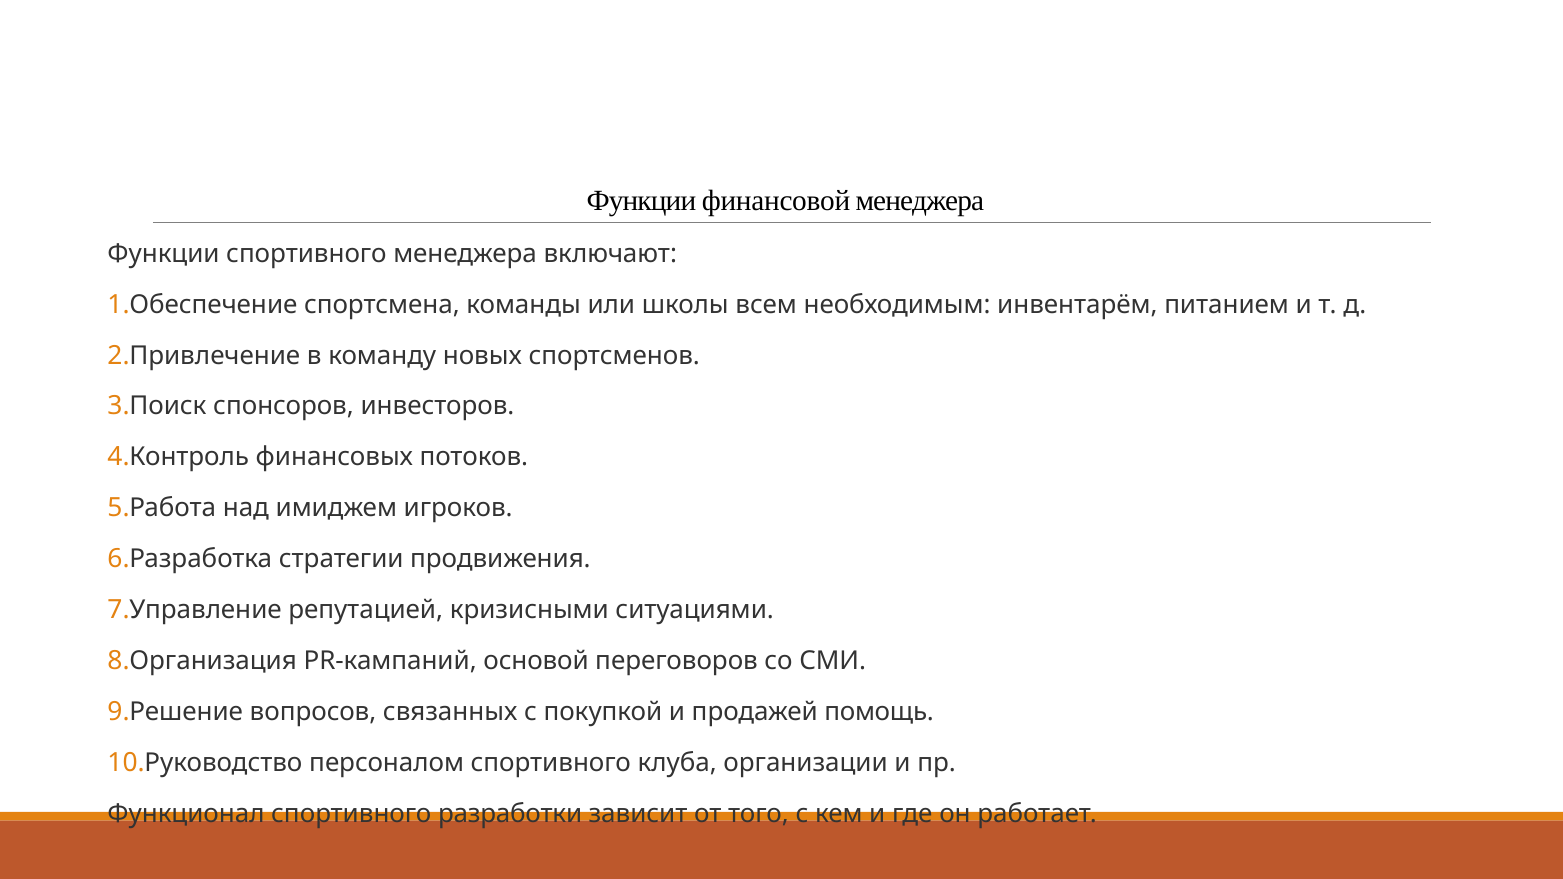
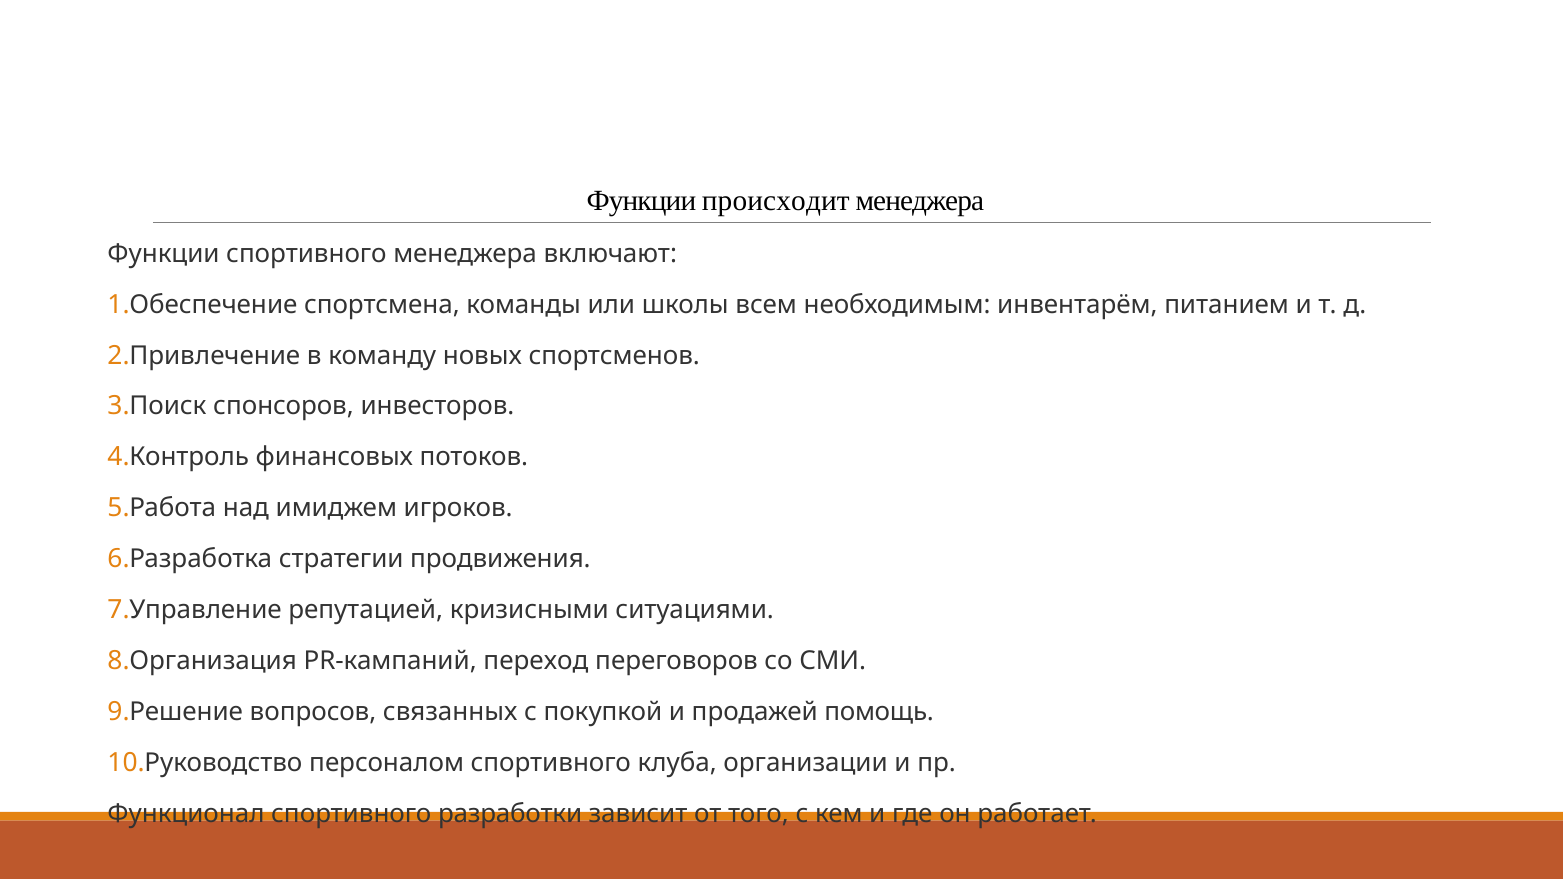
финансовой: финансовой -> происходит (776, 201)
основой: основой -> переход (536, 661)
